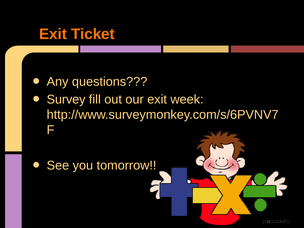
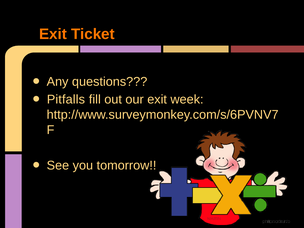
Survey: Survey -> Pitfalls (66, 100)
